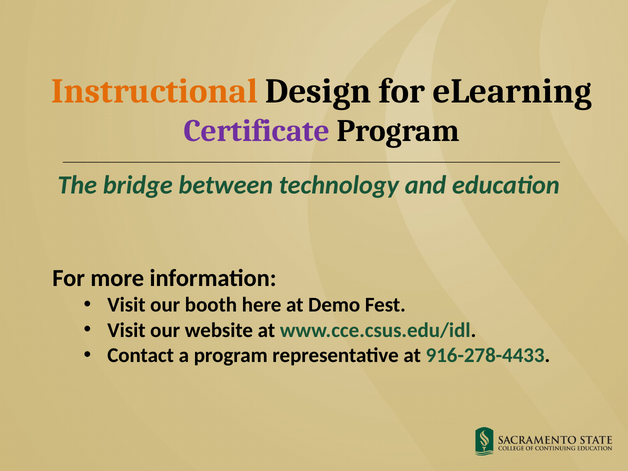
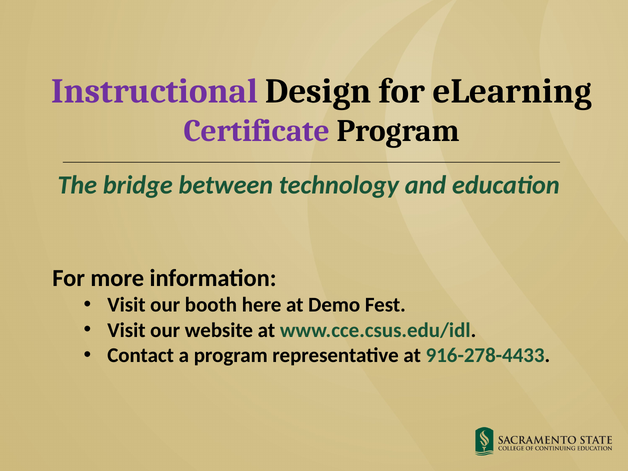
Instructional colour: orange -> purple (155, 91)
